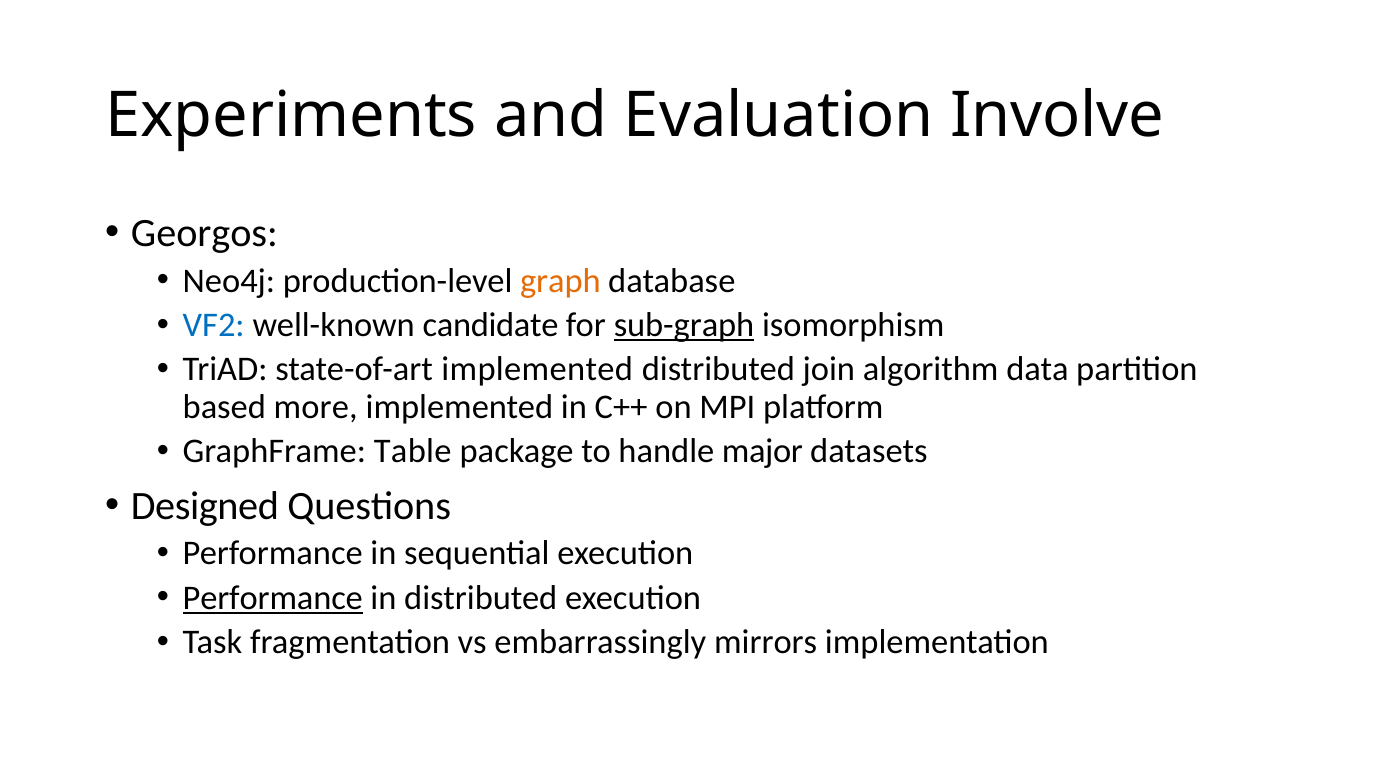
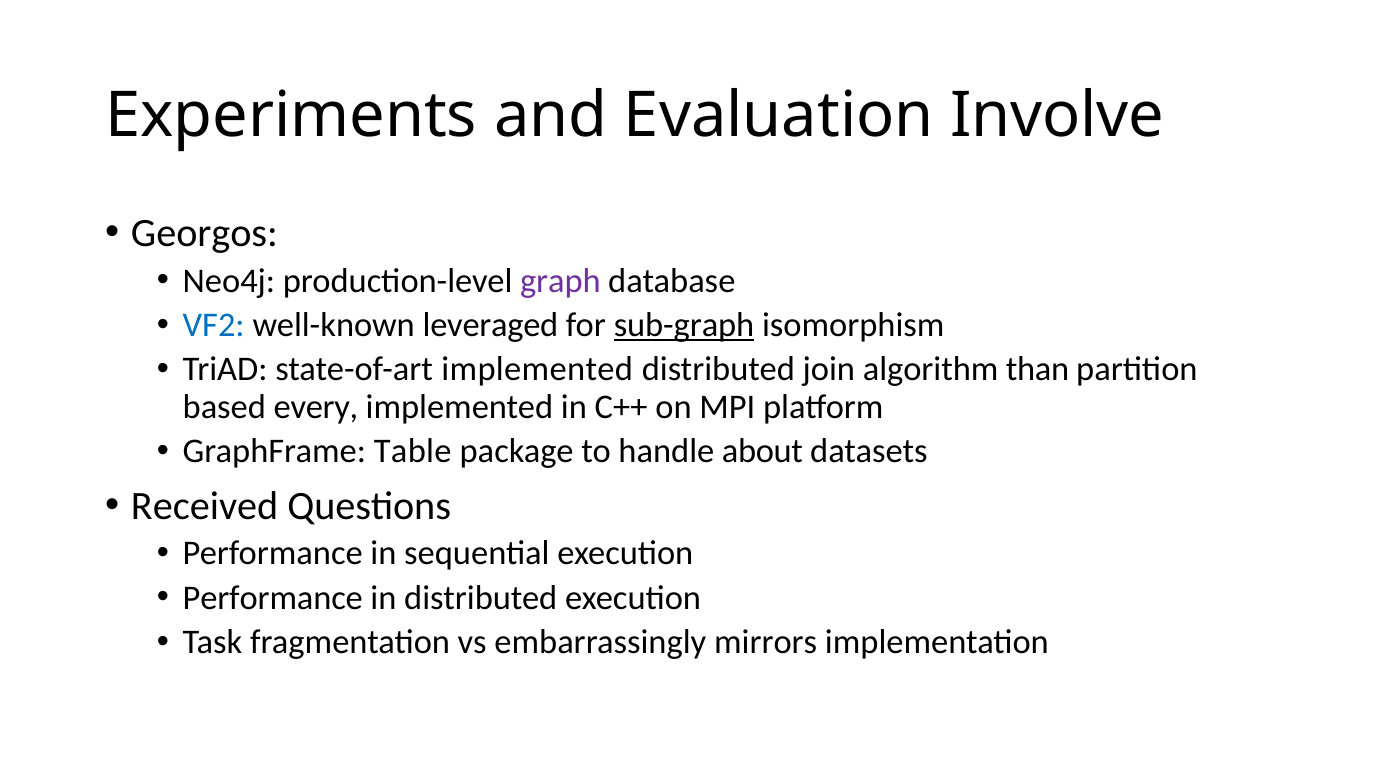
graph colour: orange -> purple (560, 281)
candidate: candidate -> leveraged (491, 325)
data: data -> than (1038, 369)
more: more -> every (316, 407)
major: major -> about (762, 451)
Designed: Designed -> Received (205, 506)
Performance underline: present -> none (273, 598)
